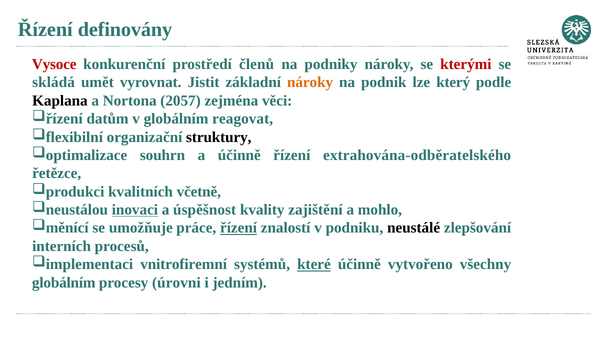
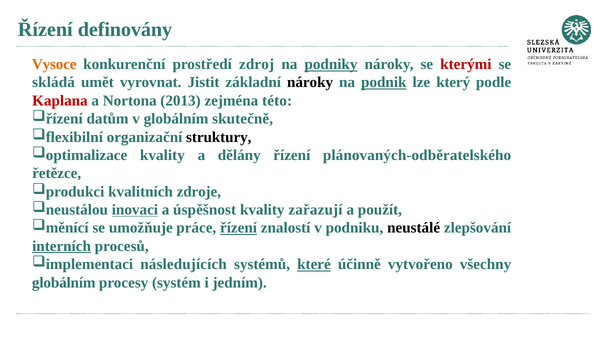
Vysoce colour: red -> orange (54, 64)
členů: členů -> zdroj (257, 64)
podniky underline: none -> present (331, 64)
nároky colour: orange -> black (310, 82)
podnik underline: none -> present (384, 82)
Kaplana colour: black -> red (60, 101)
2057: 2057 -> 2013 (181, 101)
věci: věci -> této (277, 101)
reagovat: reagovat -> skutečně (243, 119)
souhrn: souhrn -> kvality (162, 155)
a účinně: účinně -> dělány (239, 155)
extrahována-odběratelského: extrahována-odběratelského -> plánovaných-odběratelského (417, 155)
včetně: včetně -> zdroje (199, 192)
zajištění: zajištění -> zařazují (315, 210)
mohlo: mohlo -> použít (380, 210)
interních underline: none -> present (62, 246)
vnitrofiremní: vnitrofiremní -> následujících (184, 264)
úrovni: úrovni -> systém (176, 282)
